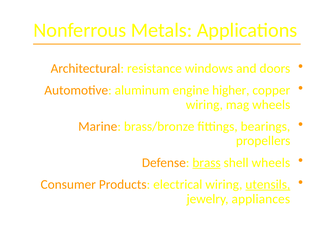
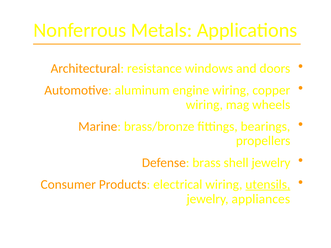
engine higher: higher -> wiring (231, 90)
brass underline: present -> none (207, 163)
shell wheels: wheels -> jewelry (271, 163)
